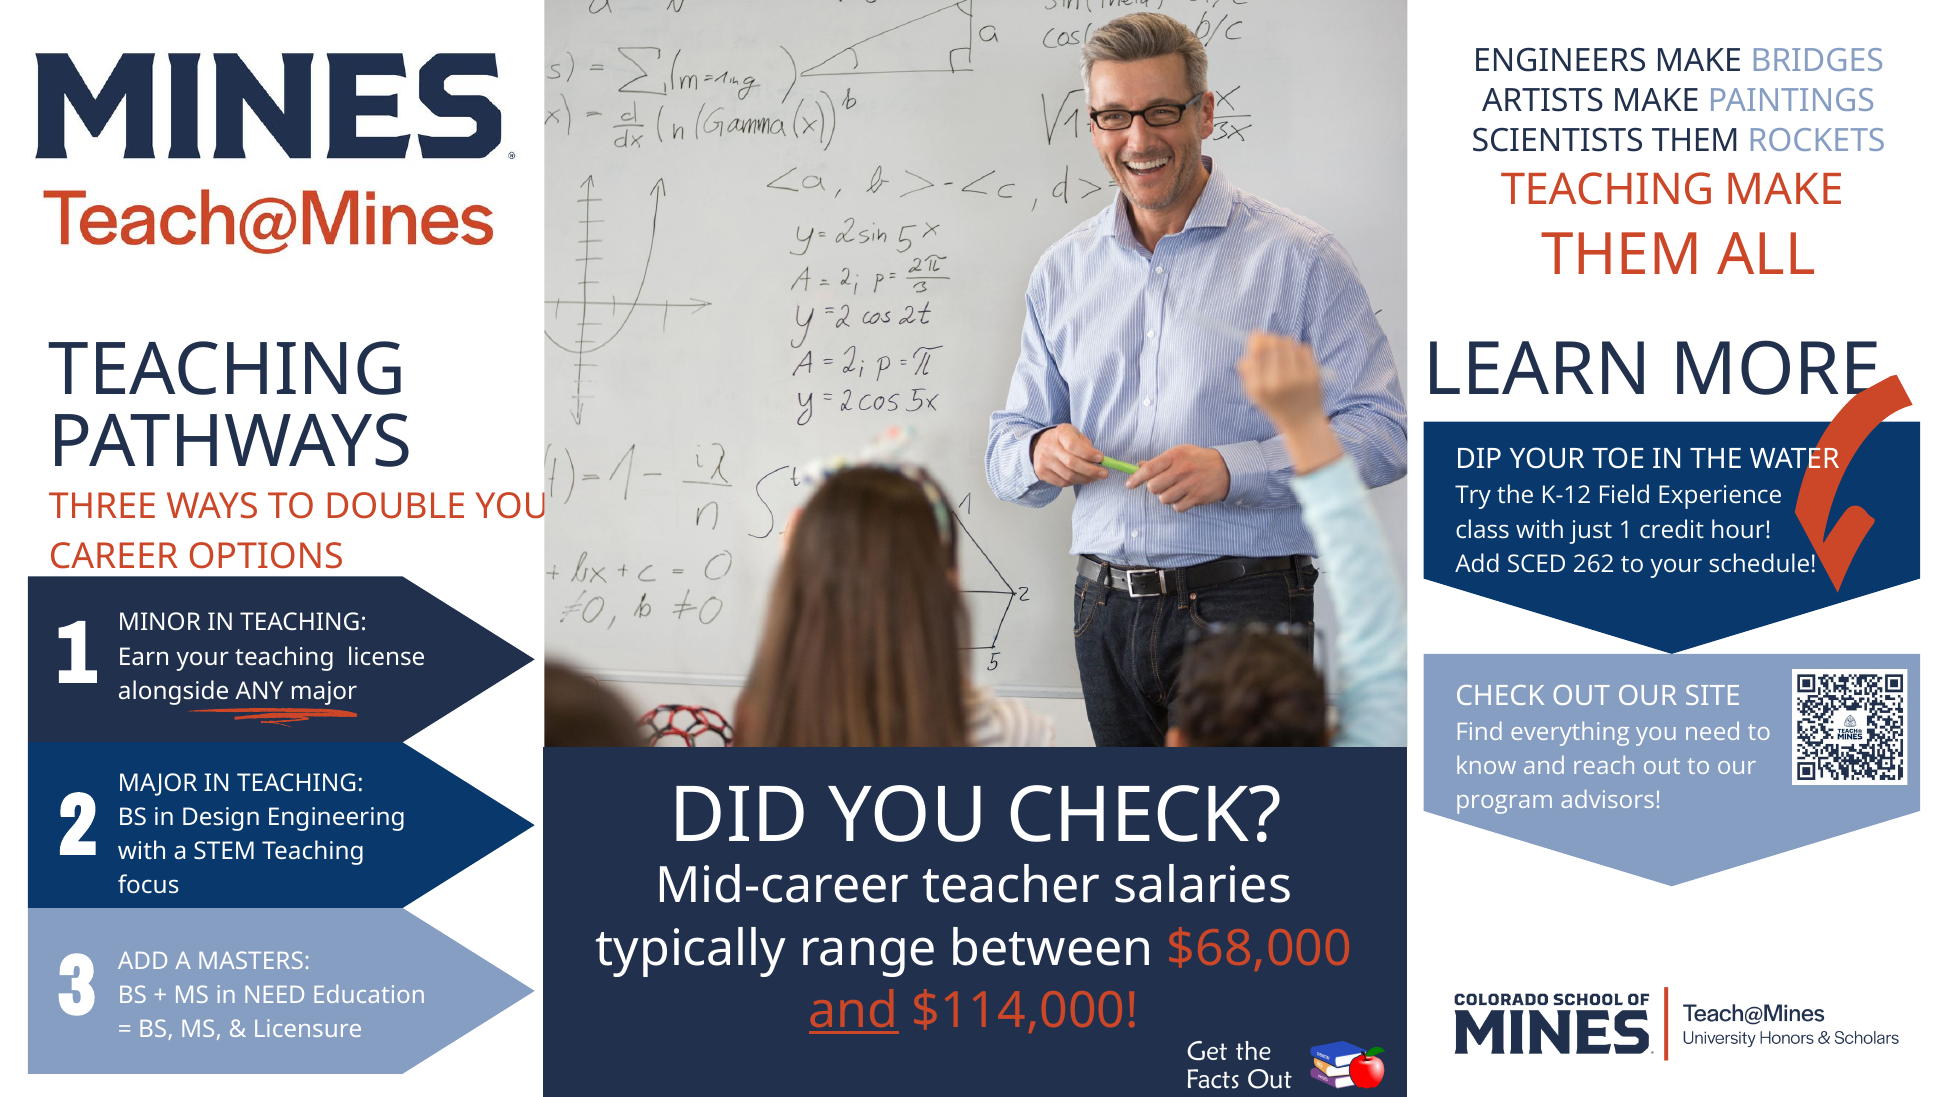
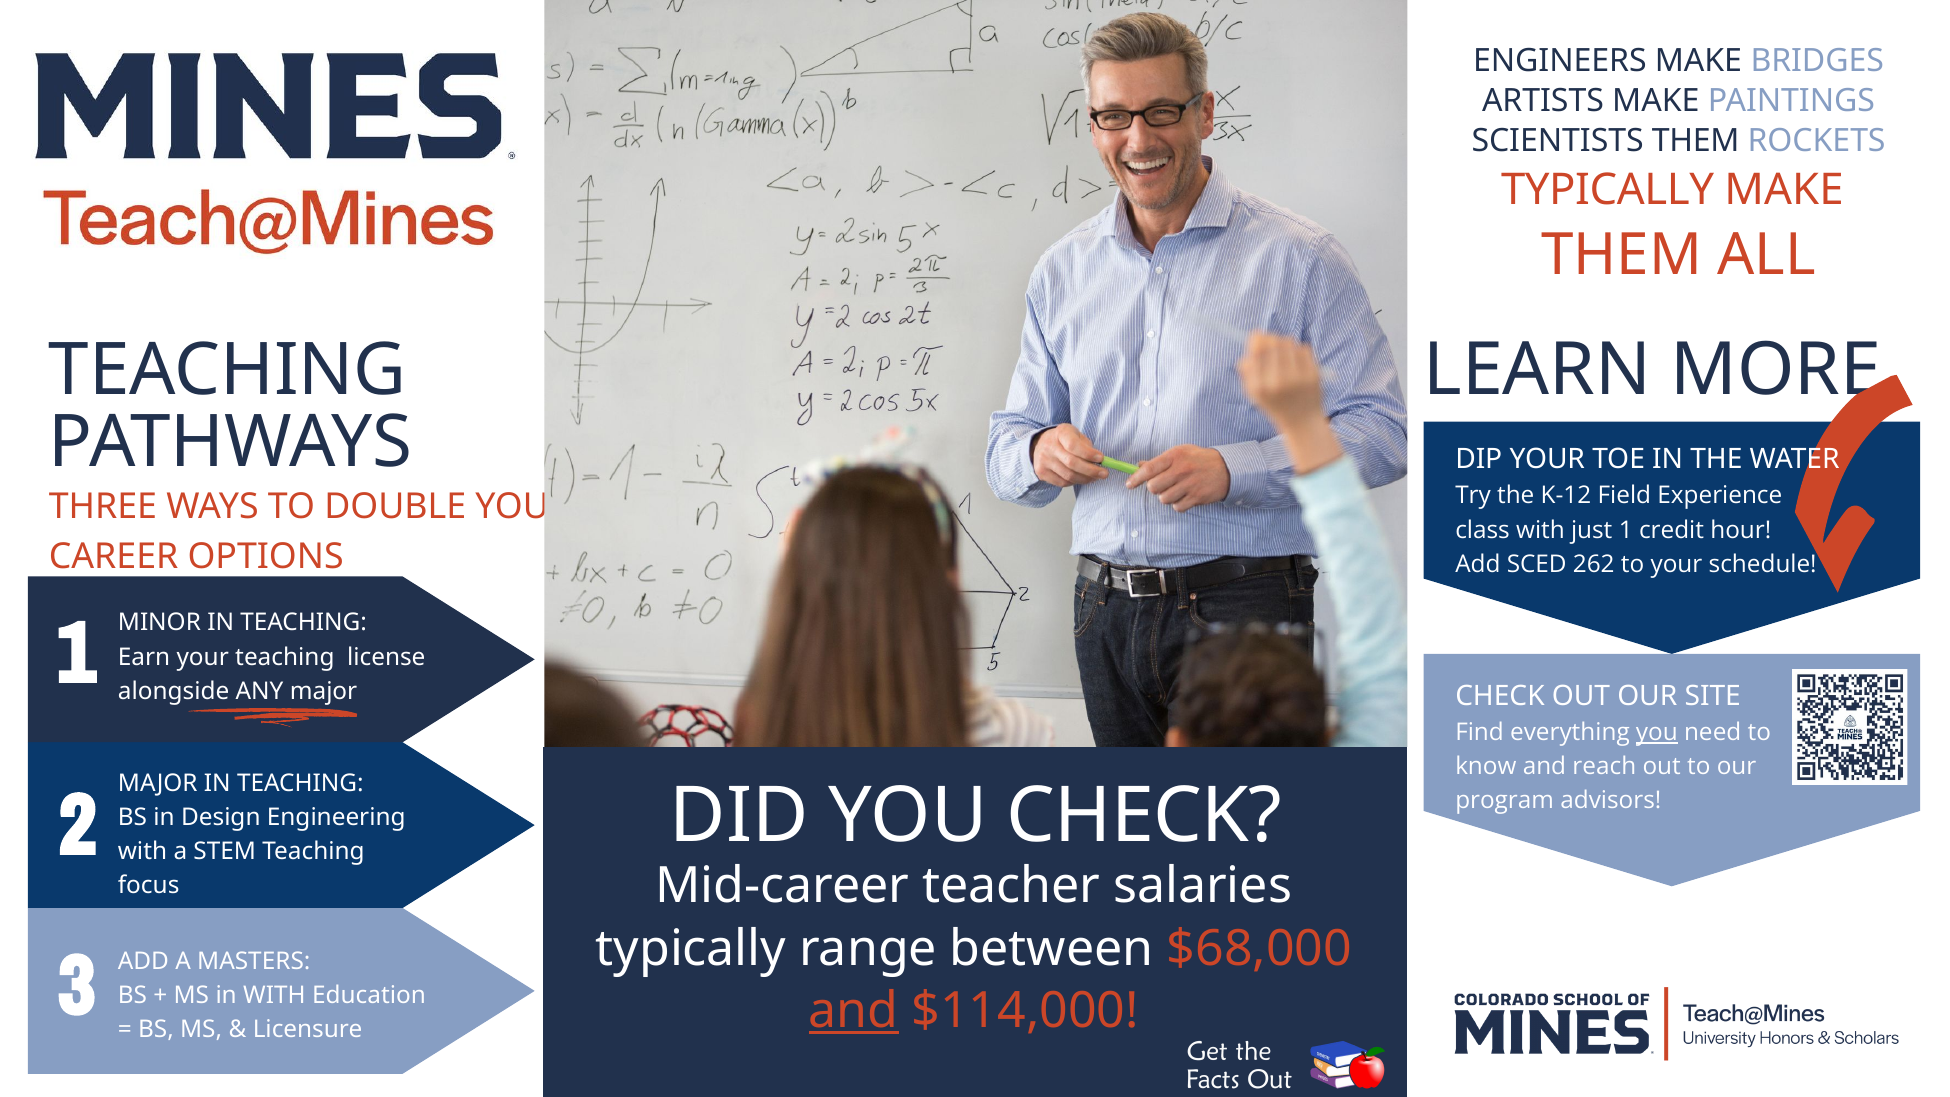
TEACHING: TEACHING -> TYPICALLY (1608, 190)
you underline: none -> present (1657, 732)
in NEED: NEED -> WITH (274, 995)
